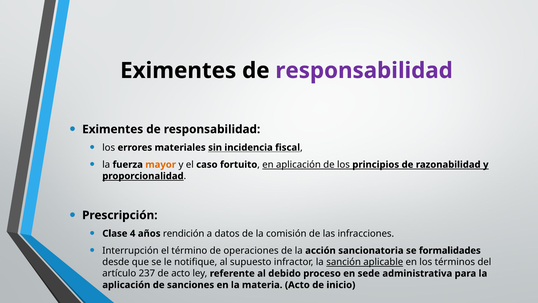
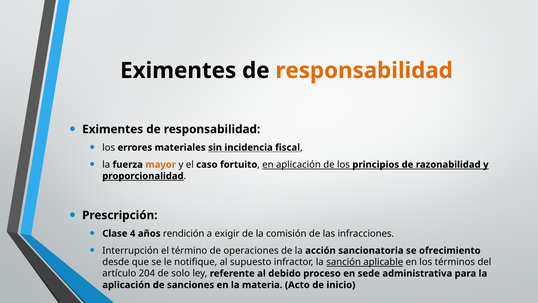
responsabilidad colour: purple -> orange (364, 70)
datos: datos -> exigir (227, 233)
formalidades: formalidades -> ofrecimiento (450, 250)
237: 237 -> 204 (147, 273)
de acto: acto -> solo (181, 273)
